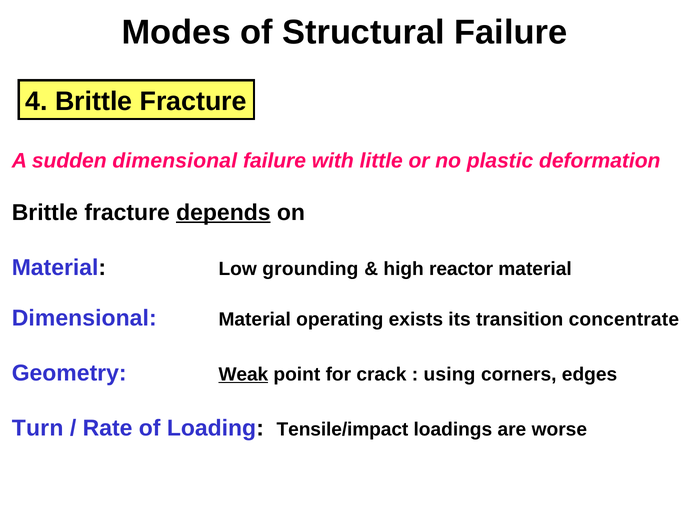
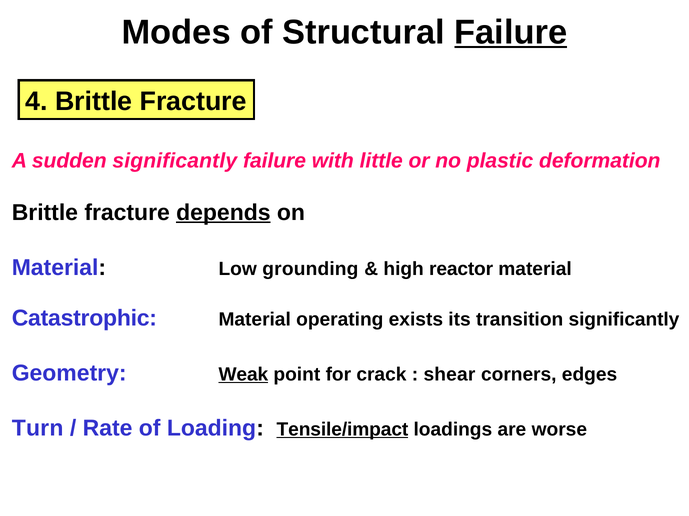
Failure underline: none -> present (511, 32)
sudden dimensional: dimensional -> significantly (175, 161)
Dimensional: Dimensional -> Catastrophic (84, 318)
transition concentrate: concentrate -> significantly (624, 320)
using: using -> shear (449, 375)
Tensile/impact underline: none -> present (342, 430)
